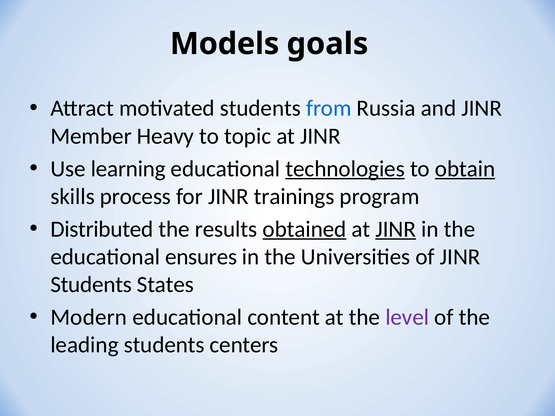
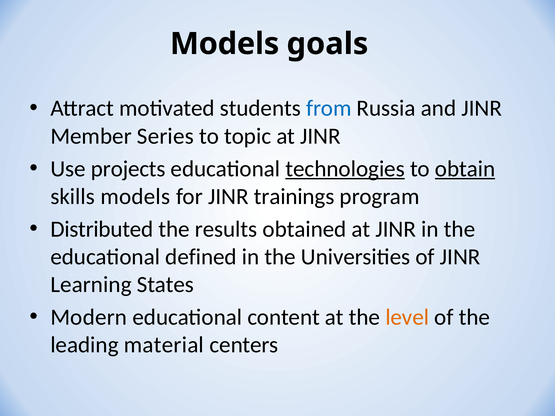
Heavy: Heavy -> Series (165, 136)
learning: learning -> projects (128, 169)
skills process: process -> models (135, 197)
obtained underline: present -> none (304, 229)
JINR underline: present -> none (396, 229)
ensures: ensures -> defined (201, 257)
Students: Students -> Learning (91, 285)
level colour: purple -> orange (407, 317)
leading students: students -> material (164, 345)
